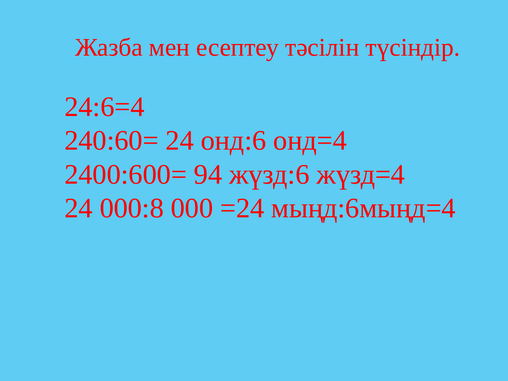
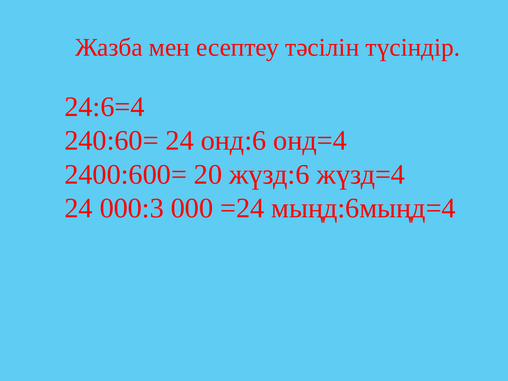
94: 94 -> 20 (208, 174)
000:8: 000:8 -> 000:3 (132, 208)
